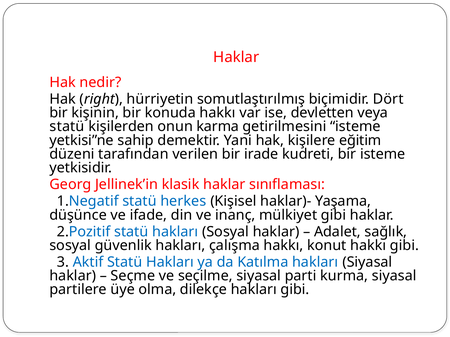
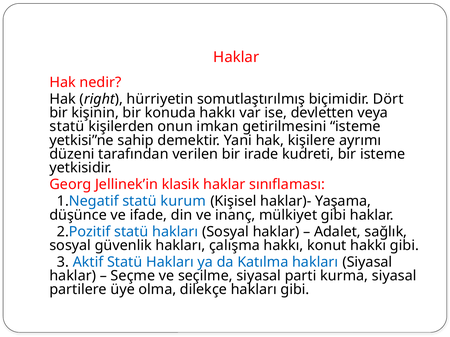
karma: karma -> imkan (218, 127)
eğitim: eğitim -> ayrımı (360, 141)
herkes: herkes -> kurum (183, 201)
